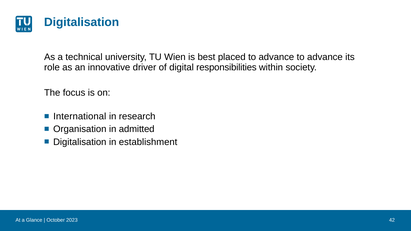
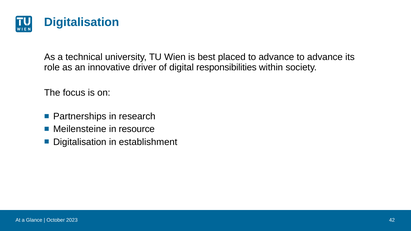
International: International -> Partnerships (80, 117)
Organisation: Organisation -> Meilensteine (80, 129)
admitted: admitted -> resource (137, 129)
